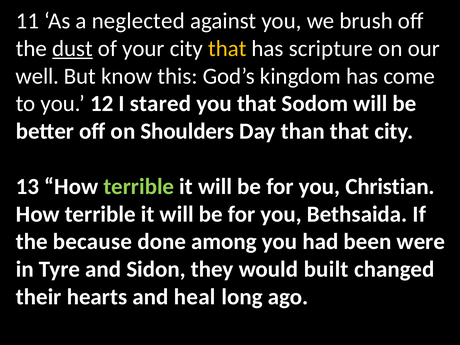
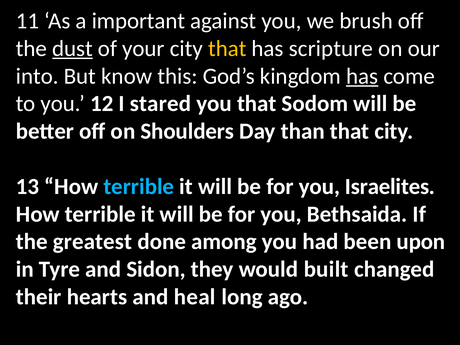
neglected: neglected -> important (138, 21)
well: well -> into (37, 76)
has underline: none -> present (362, 76)
terrible colour: light green -> light blue (139, 186)
Christian: Christian -> Israelites (390, 186)
because: because -> greatest (92, 242)
were: were -> upon (421, 242)
